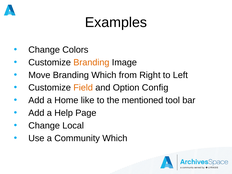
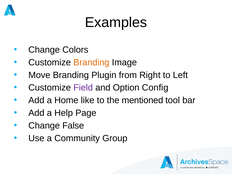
Branding Which: Which -> Plugin (104, 75)
Field colour: orange -> purple (83, 88)
Local: Local -> False (73, 126)
Community Which: Which -> Group (115, 138)
